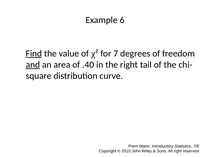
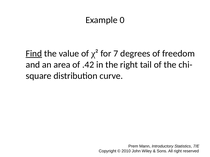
6: 6 -> 0 (122, 20)
and underline: present -> none (33, 65)
.40: .40 -> .42 (88, 65)
